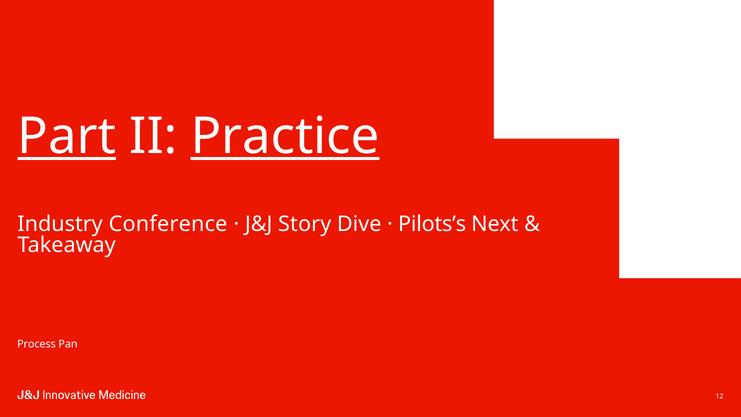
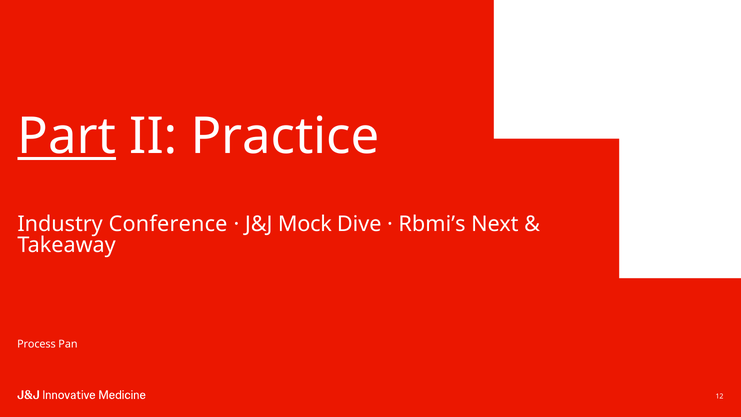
Practice underline: present -> none (285, 136)
Story: Story -> Mock (305, 224)
Pilots’s: Pilots’s -> Rbmi’s (432, 224)
